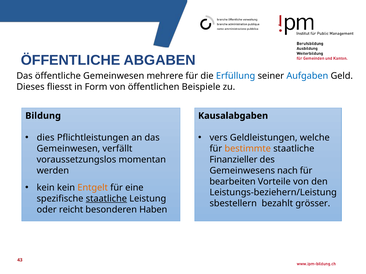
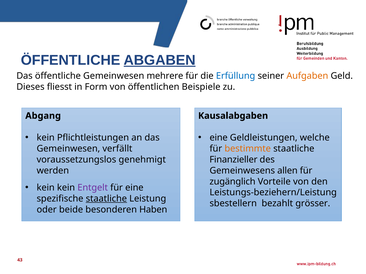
ABGABEN underline: none -> present (160, 60)
Aufgaben colour: blue -> orange (307, 76)
Bildung: Bildung -> Abgang (43, 116)
dies: dies -> kein (46, 138)
vers: vers -> eine (219, 138)
momentan: momentan -> genehmigt (142, 160)
nach: nach -> allen (287, 171)
bearbeiten: bearbeiten -> zugänglich (233, 182)
Entgelt colour: orange -> purple (93, 188)
reicht: reicht -> beide (71, 210)
